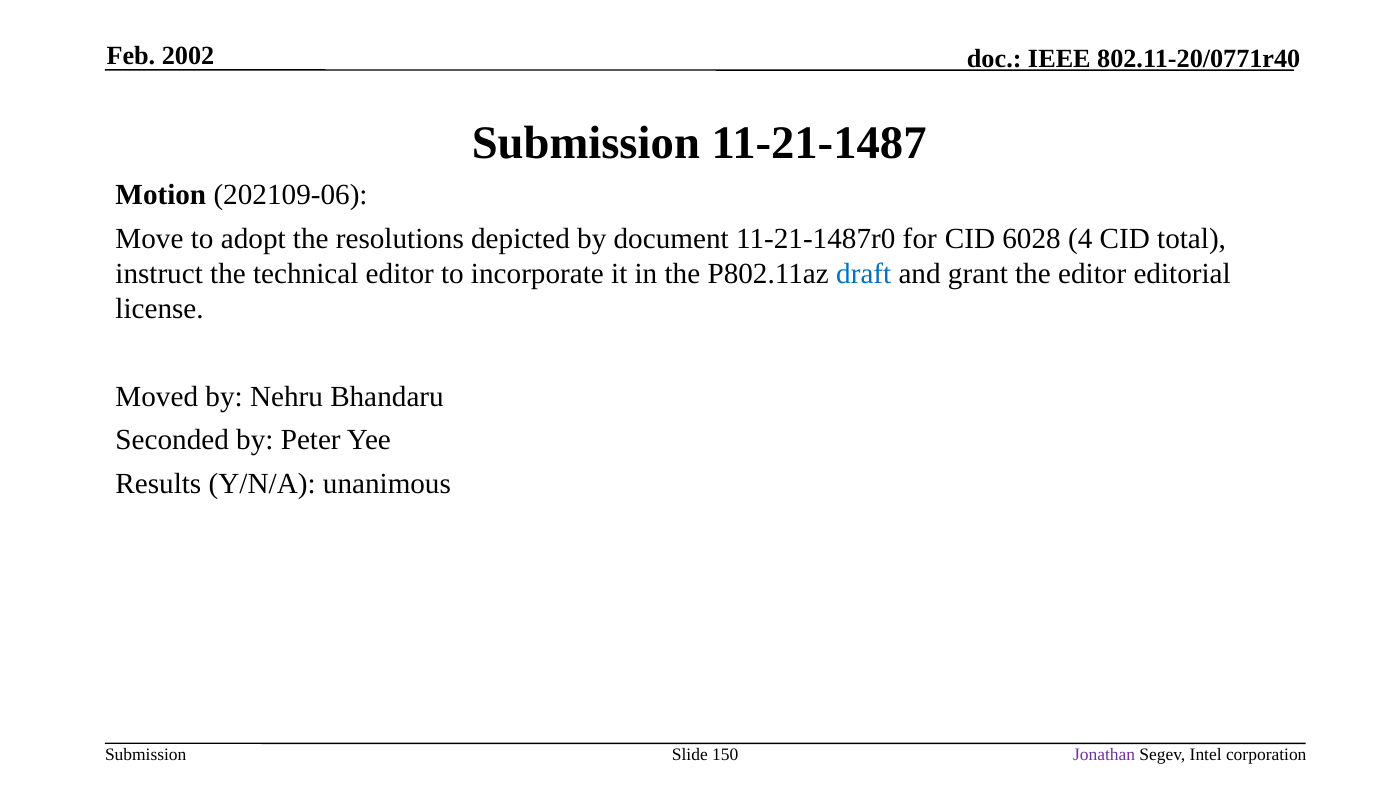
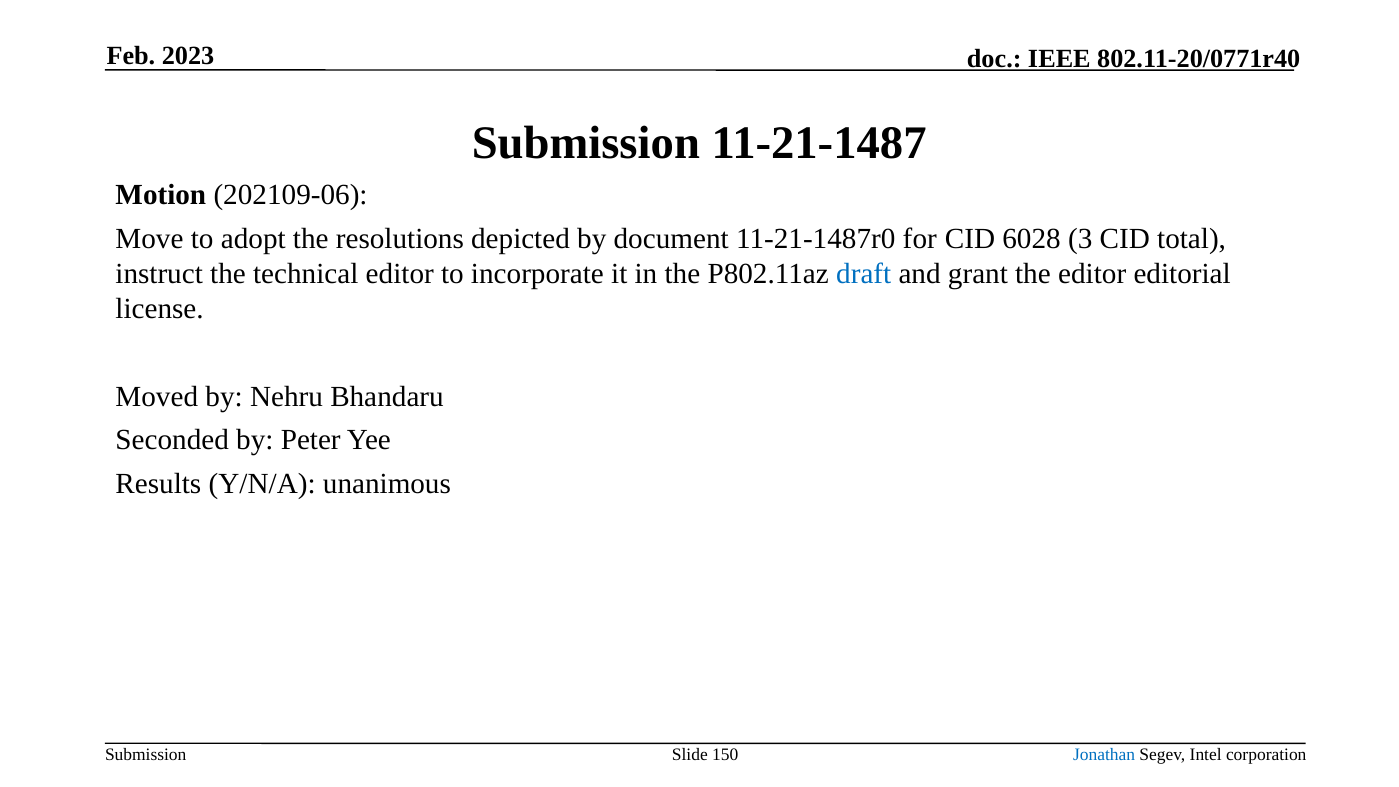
2002: 2002 -> 2023 (188, 56)
4: 4 -> 3 (1080, 239)
Jonathan colour: purple -> blue (1104, 755)
